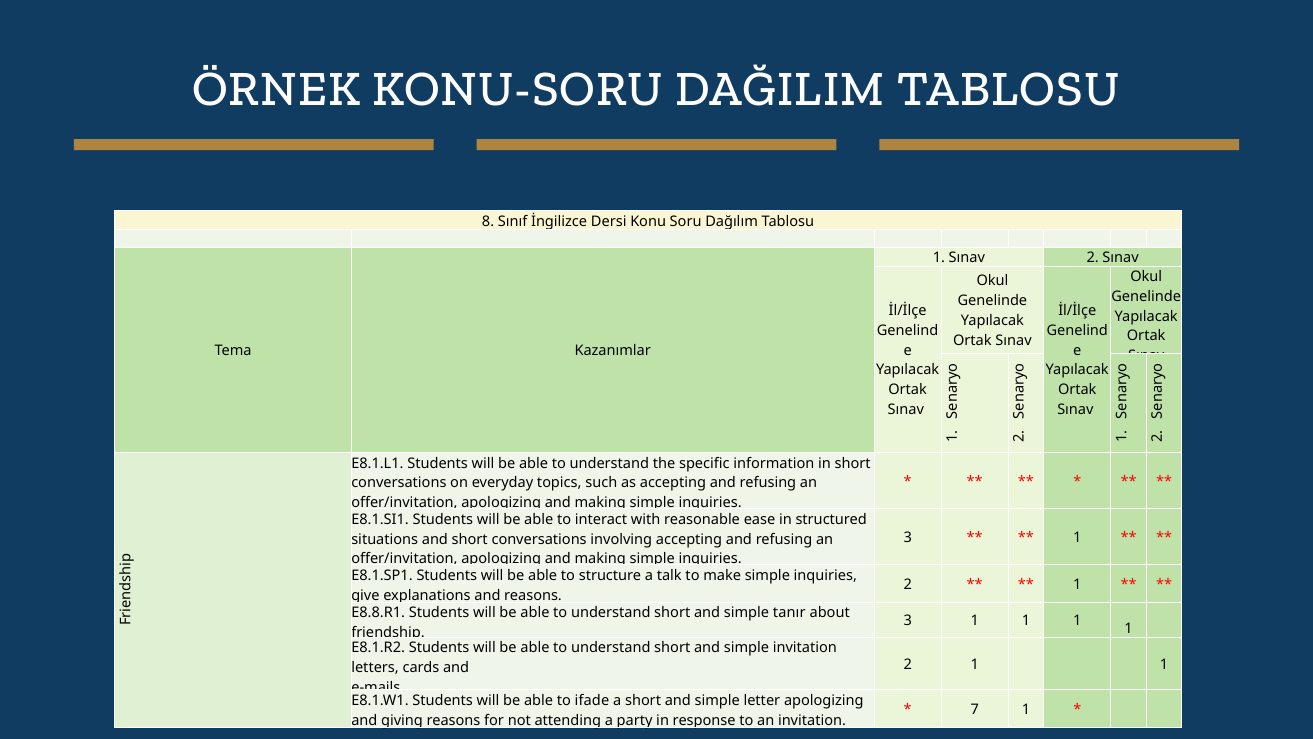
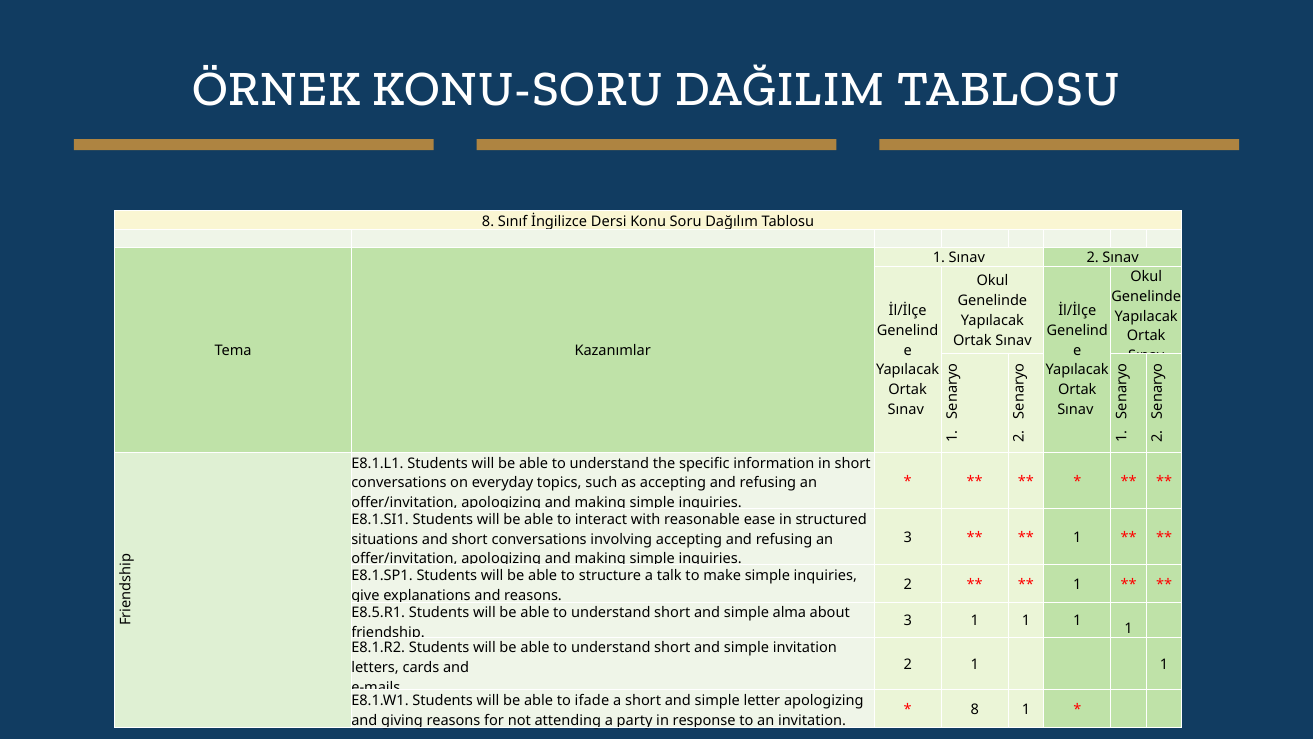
E8.8.R1: E8.8.R1 -> E8.5.R1 (378, 613)
tanır: tanır -> alma (789, 613)
7: 7 -> 8 (975, 709)
